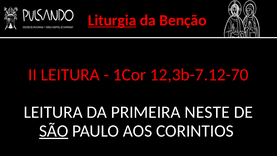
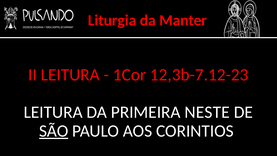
Liturgia underline: present -> none (112, 20)
Benção: Benção -> Manter (183, 20)
12,3b-7.12-70: 12,3b-7.12-70 -> 12,3b-7.12-23 (199, 75)
